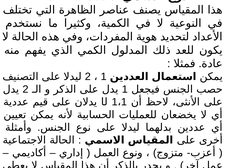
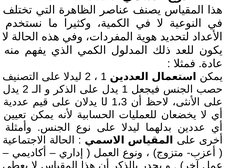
1 1: 1 -> 3 (124, 102)
